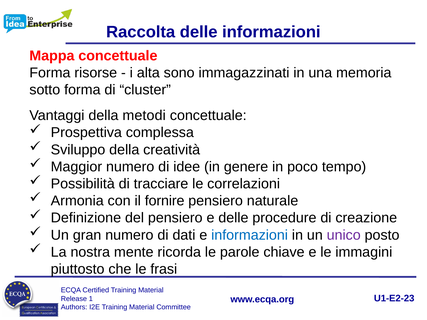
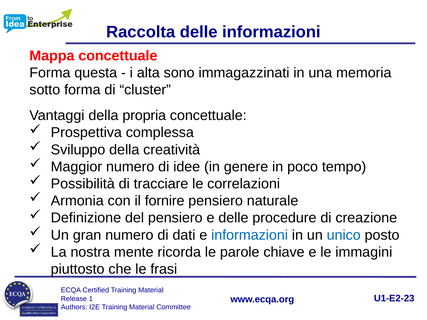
risorse: risorse -> questa (96, 73)
metodi: metodi -> propria (144, 116)
unico colour: purple -> blue (344, 235)
